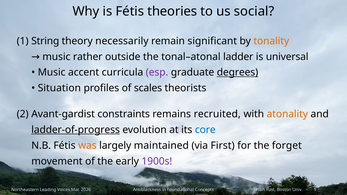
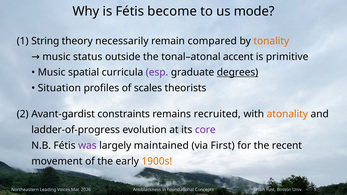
theories: theories -> become (172, 11)
social: social -> mode (254, 11)
significant: significant -> compared (212, 41)
rather: rather -> status (88, 57)
ladder: ladder -> accent (238, 57)
universal: universal -> primitive (287, 57)
accent: accent -> spatial (84, 72)
ladder-of-progress underline: present -> none (76, 130)
core colour: blue -> purple (205, 130)
was colour: orange -> purple (87, 146)
forget: forget -> recent (287, 146)
1900s colour: purple -> orange (157, 161)
